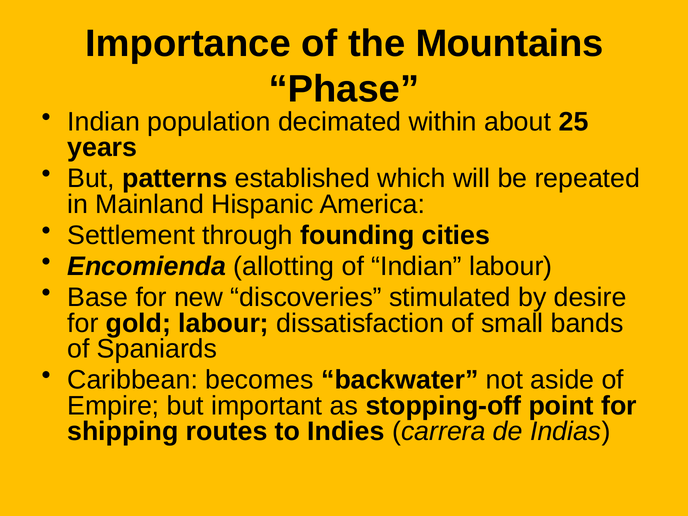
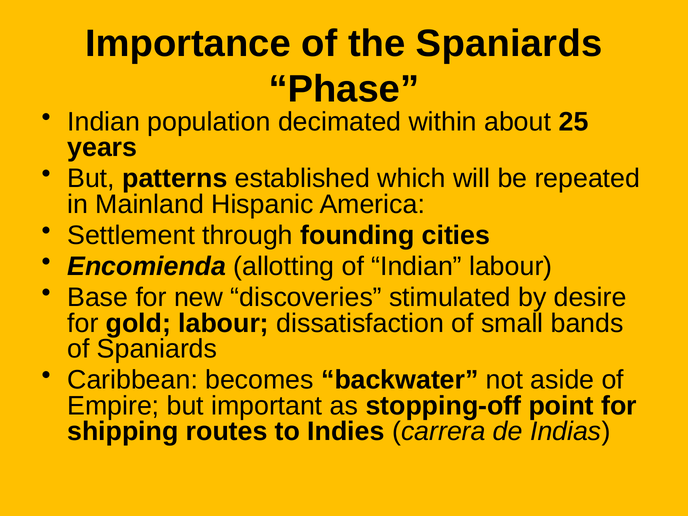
the Mountains: Mountains -> Spaniards (509, 43)
